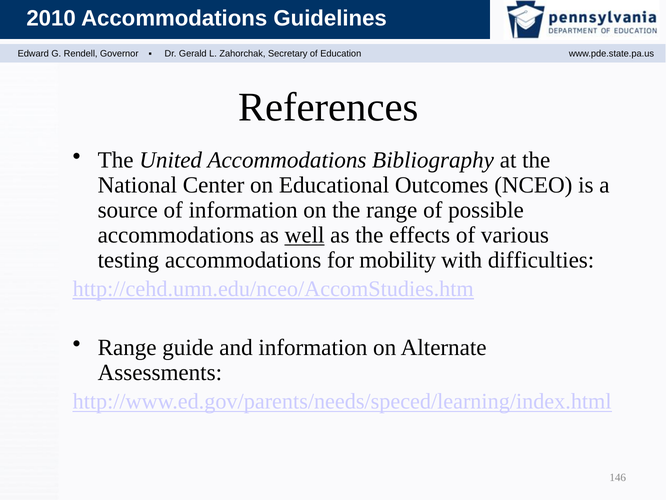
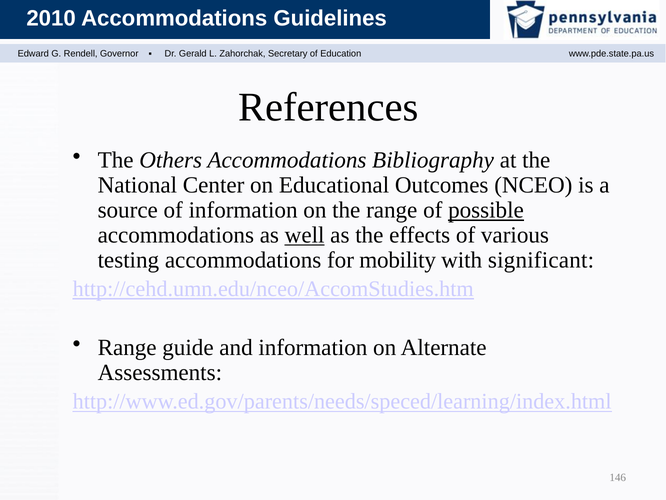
United: United -> Others (171, 160)
possible underline: none -> present (486, 210)
difficulties: difficulties -> significant (541, 260)
